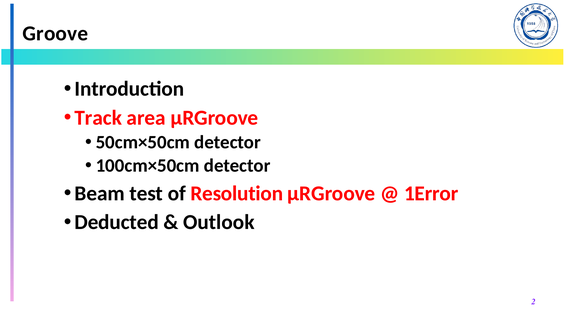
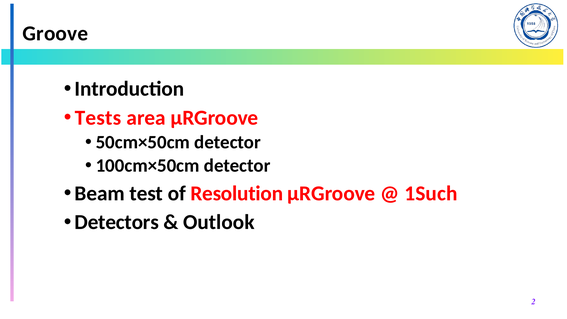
Track: Track -> Tests (98, 118)
1Error: 1Error -> 1Such (431, 193)
Deducted: Deducted -> Detectors (117, 222)
